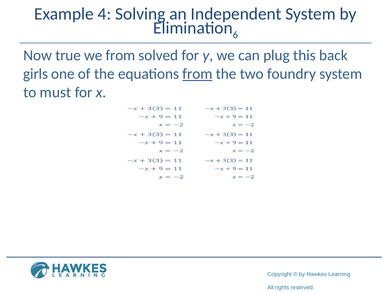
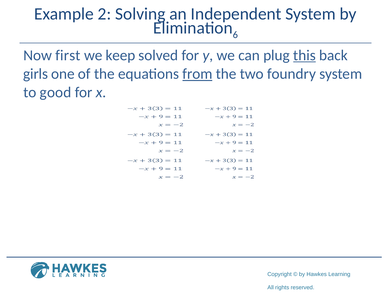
4: 4 -> 2 (104, 14)
true: true -> first (68, 55)
we from: from -> keep (121, 55)
this underline: none -> present (304, 55)
must: must -> good (56, 93)
